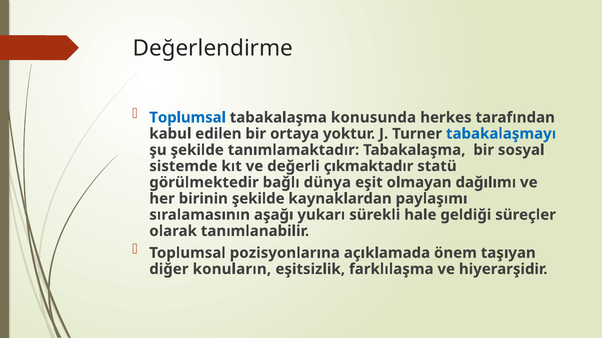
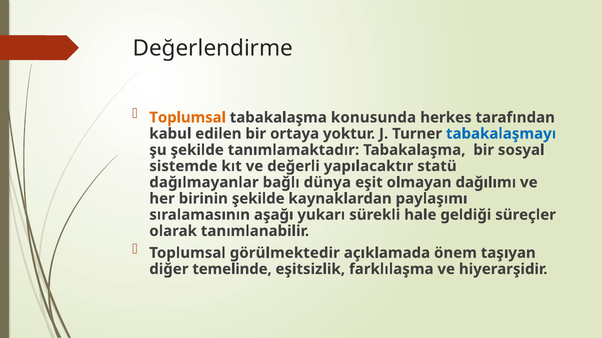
Toplumsal colour: blue -> orange (188, 118)
çıkmaktadır: çıkmaktadır -> yapılacaktır (369, 166)
görülmektedir: görülmektedir -> dağılmayanlar (204, 183)
pozisyonlarına: pozisyonlarına -> görülmektedir (285, 253)
konuların: konuların -> temelinde (232, 270)
